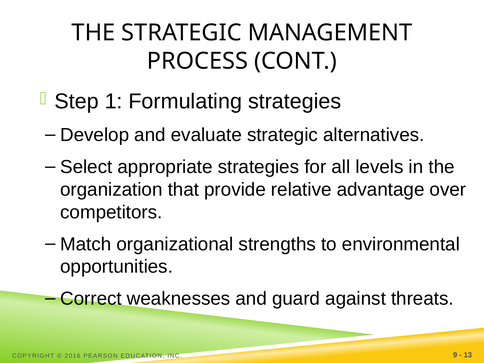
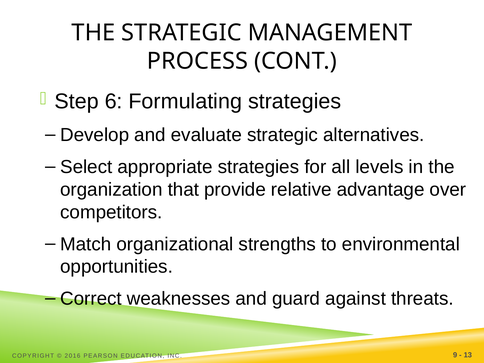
1: 1 -> 6 (111, 102)
